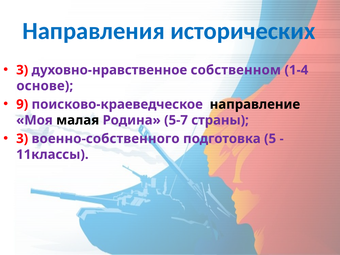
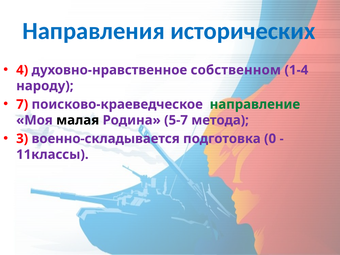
3: 3 -> 4 (22, 70)
основе: основе -> народу (45, 86)
9: 9 -> 7 (22, 104)
направление colour: black -> green (255, 104)
страны: страны -> метода (220, 120)
военно-собственного: военно-собственного -> военно-складывается (106, 139)
5: 5 -> 0 (270, 139)
